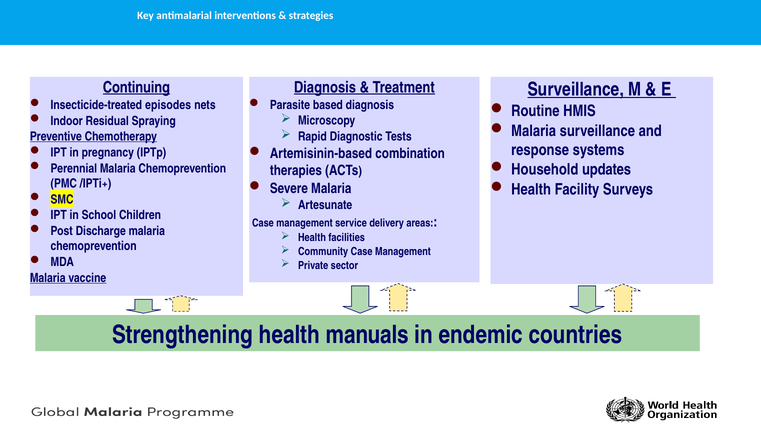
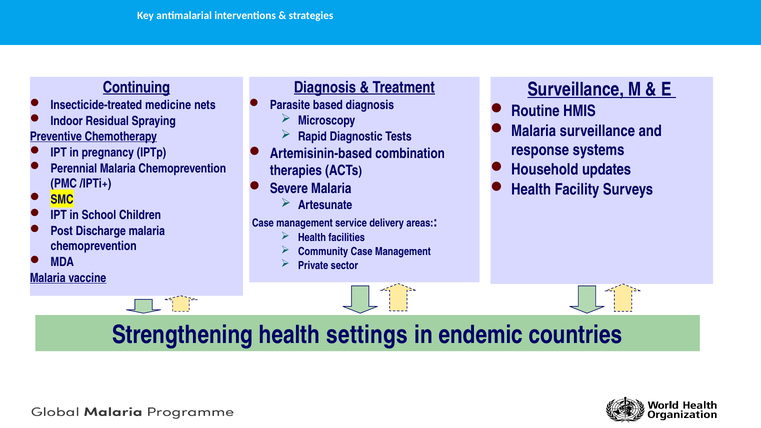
episodes: episodes -> medicine (168, 105)
manuals: manuals -> settings (367, 335)
